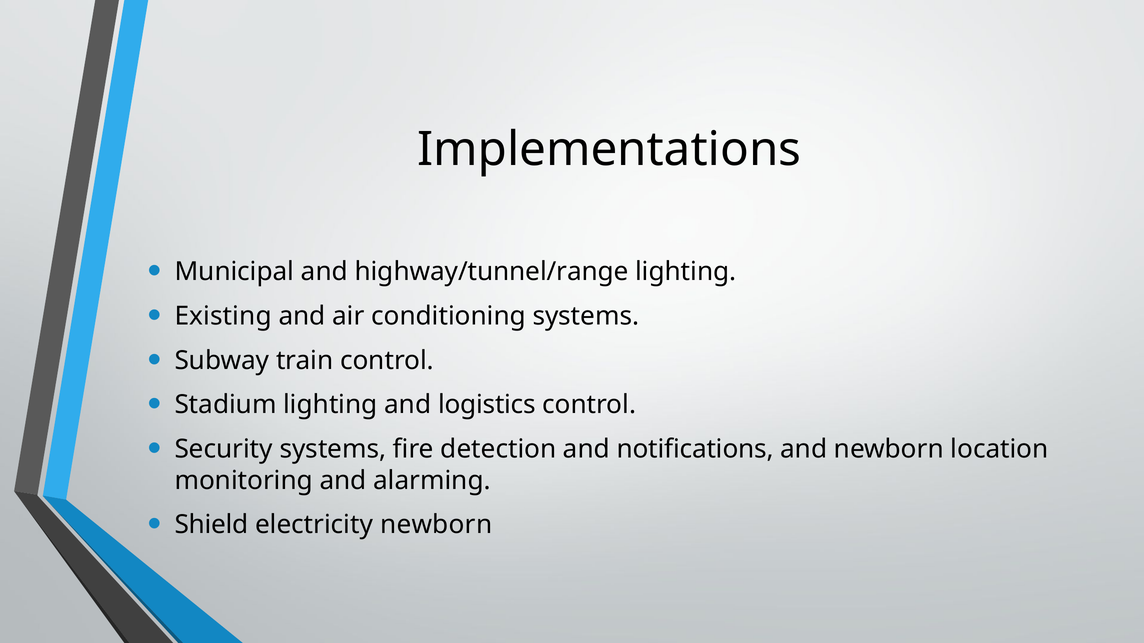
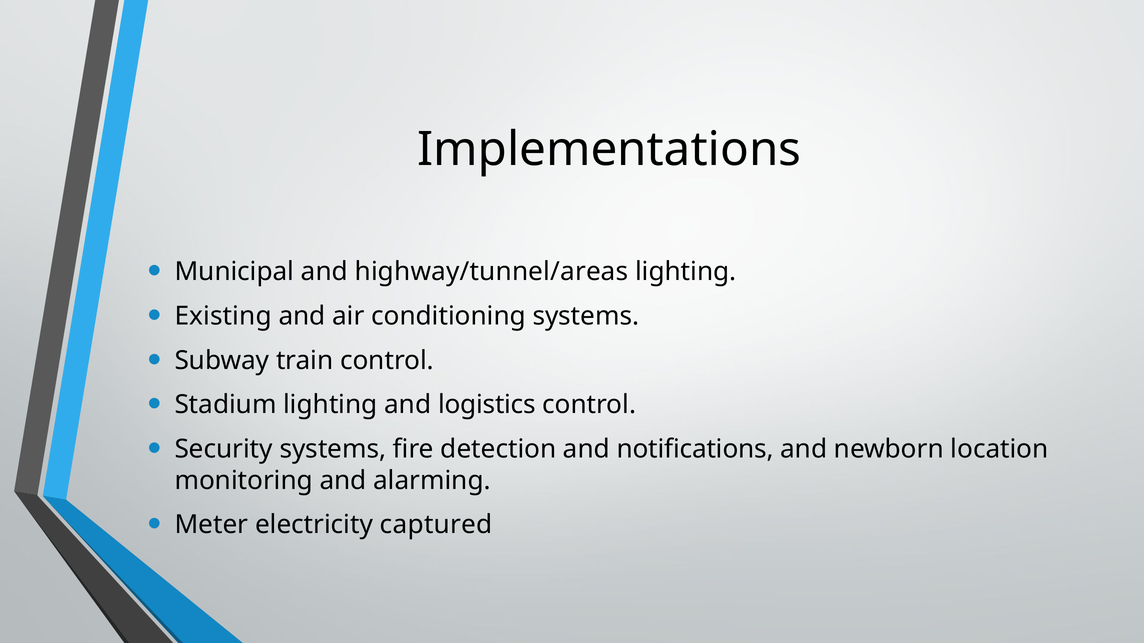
highway/tunnel/range: highway/tunnel/range -> highway/tunnel/areas (492, 272)
Shield: Shield -> Meter (211, 525)
electricity newborn: newborn -> captured (436, 525)
